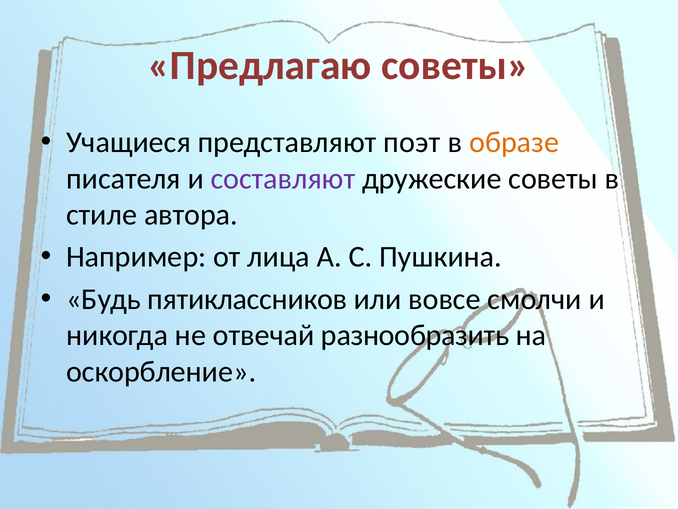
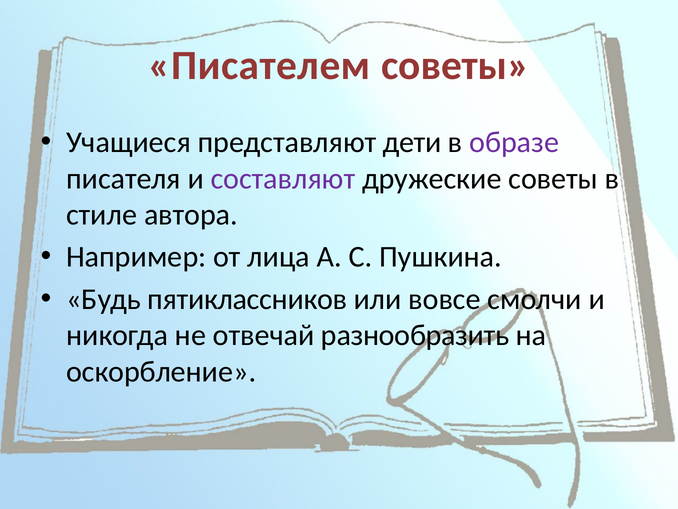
Предлагаю: Предлагаю -> Писателем (259, 66)
поэт: поэт -> дети (412, 142)
образе colour: orange -> purple (514, 142)
